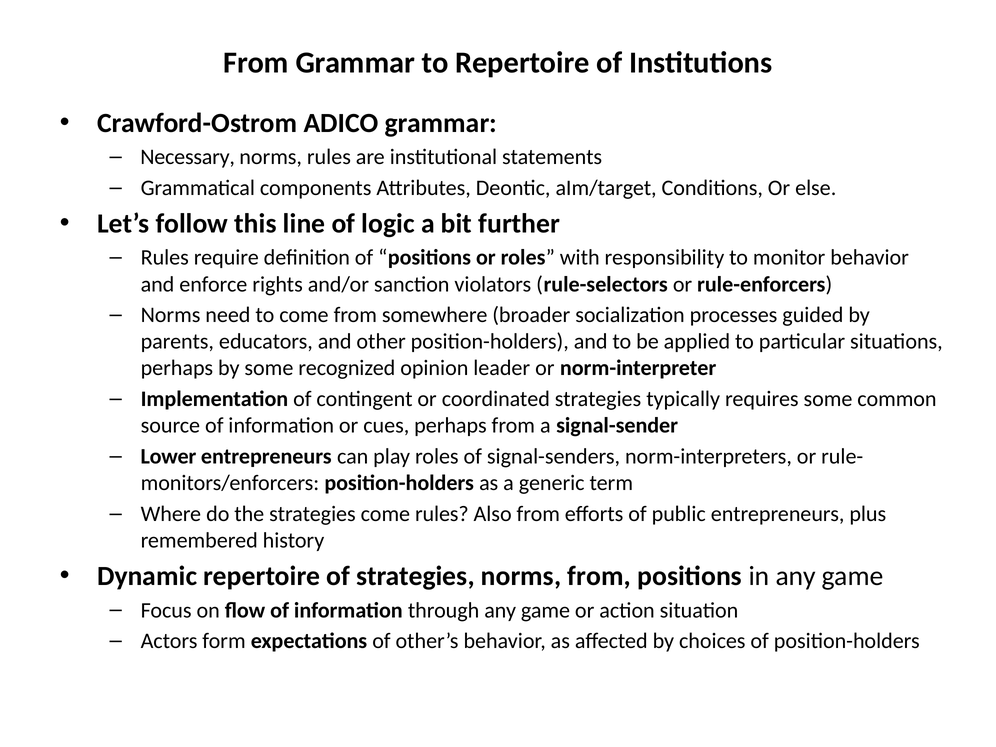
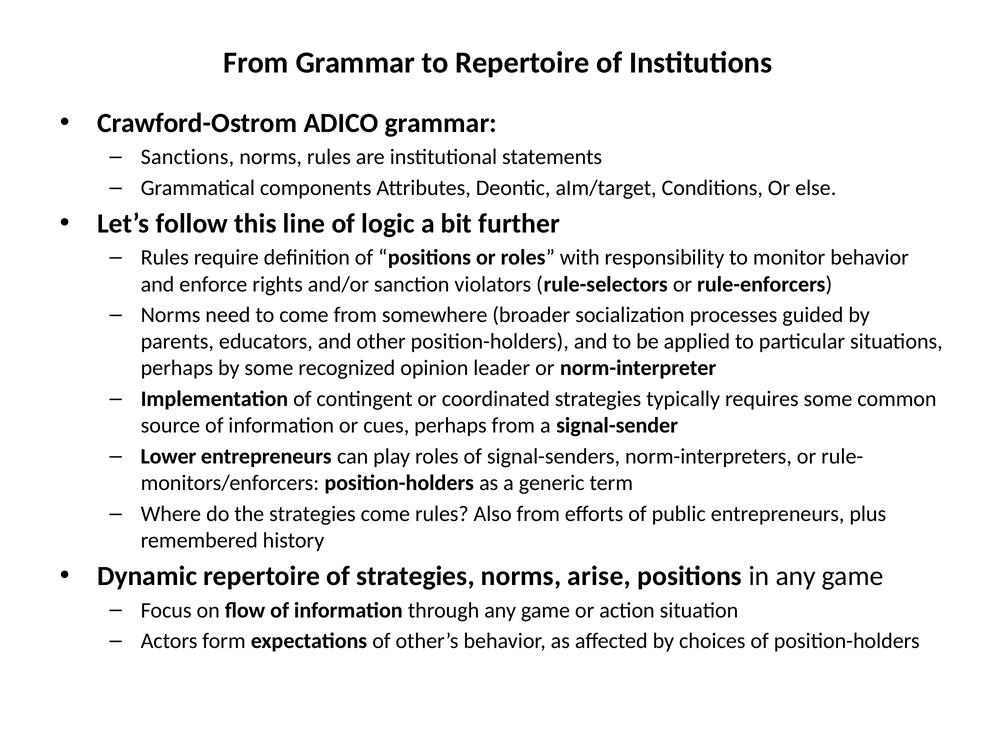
Necessary: Necessary -> Sanctions (187, 157)
norms from: from -> arise (599, 576)
